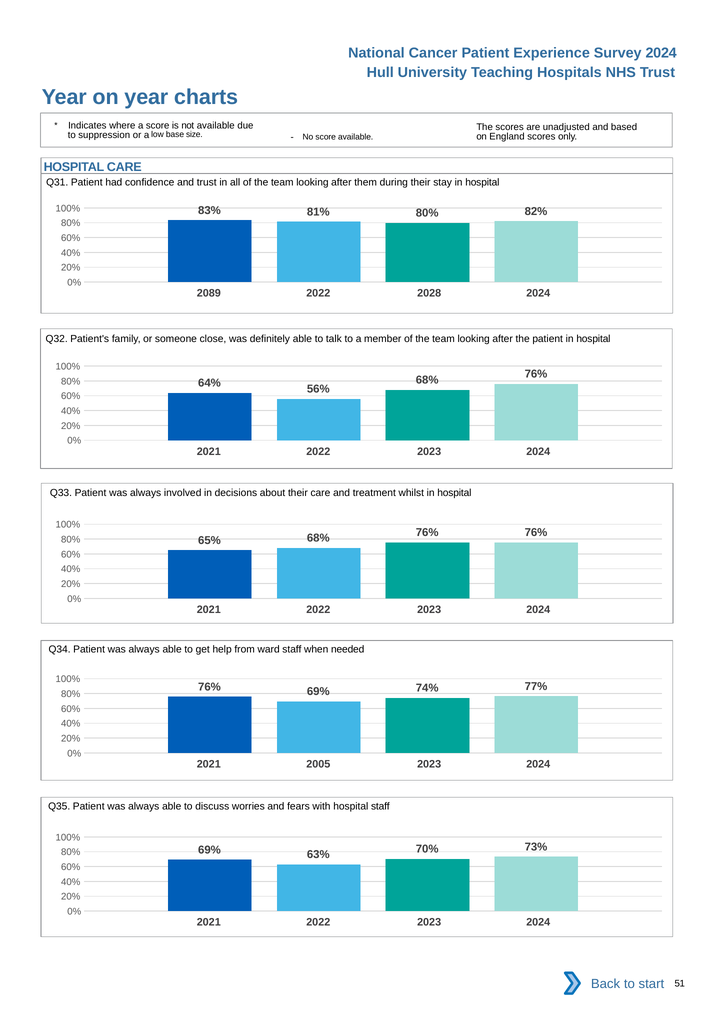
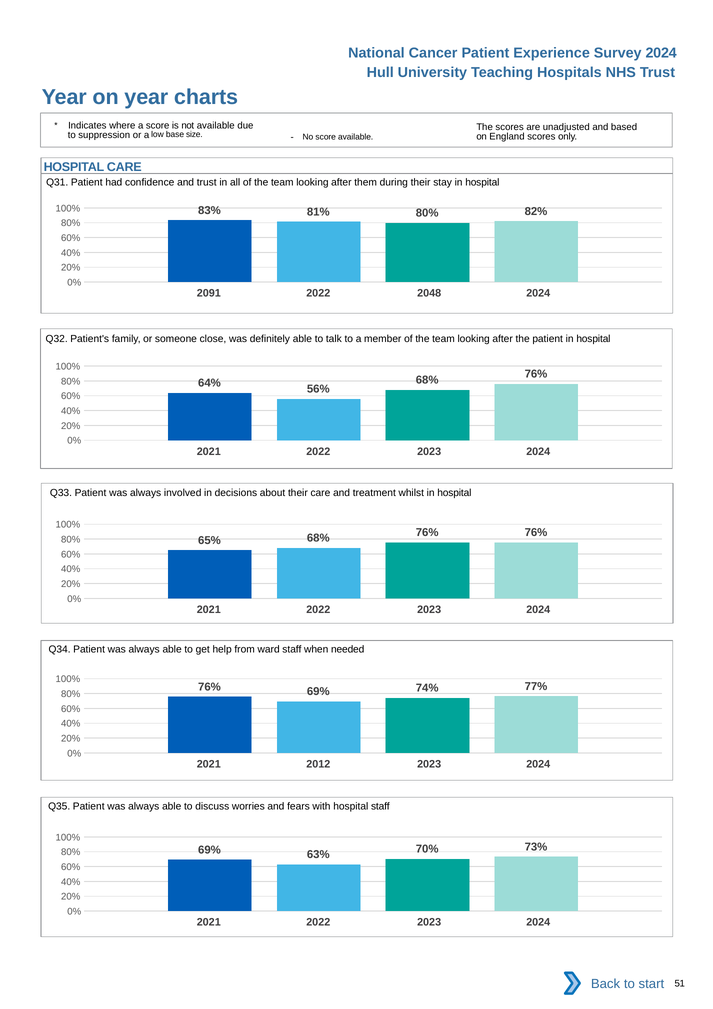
2089: 2089 -> 2091 (209, 293)
2028: 2028 -> 2048 (429, 293)
2005: 2005 -> 2012 (318, 764)
